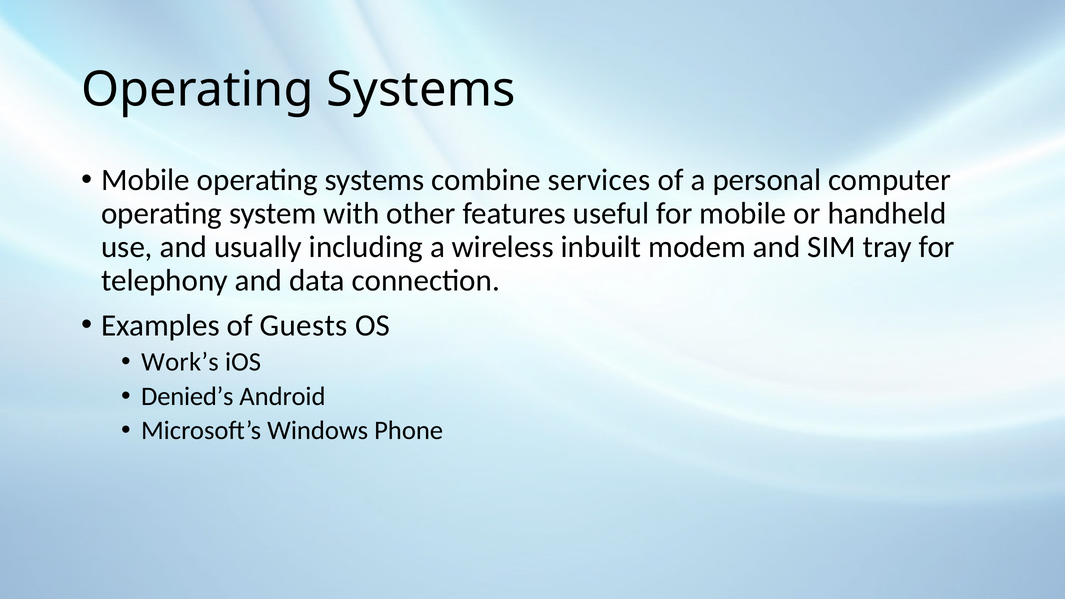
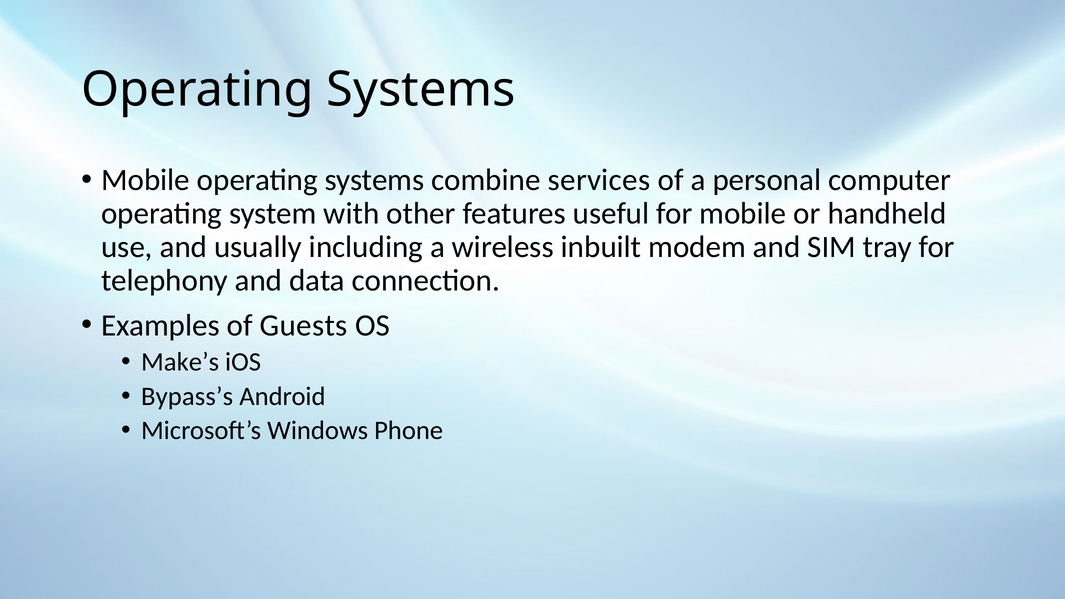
Work’s: Work’s -> Make’s (180, 362)
Denied’s: Denied’s -> Bypass’s (187, 396)
